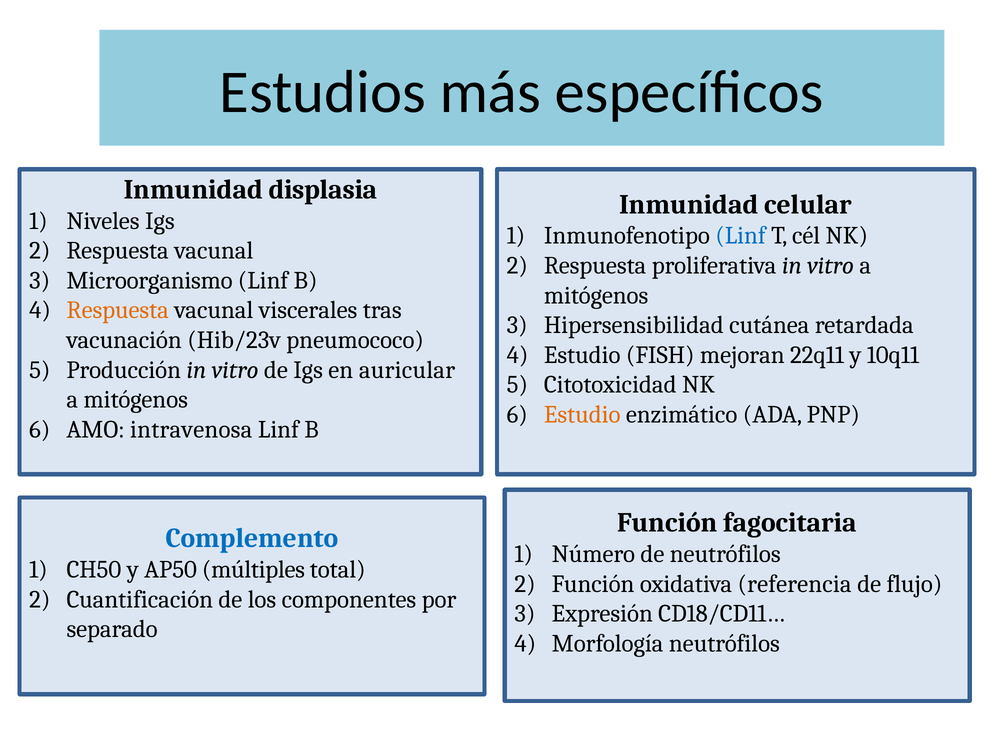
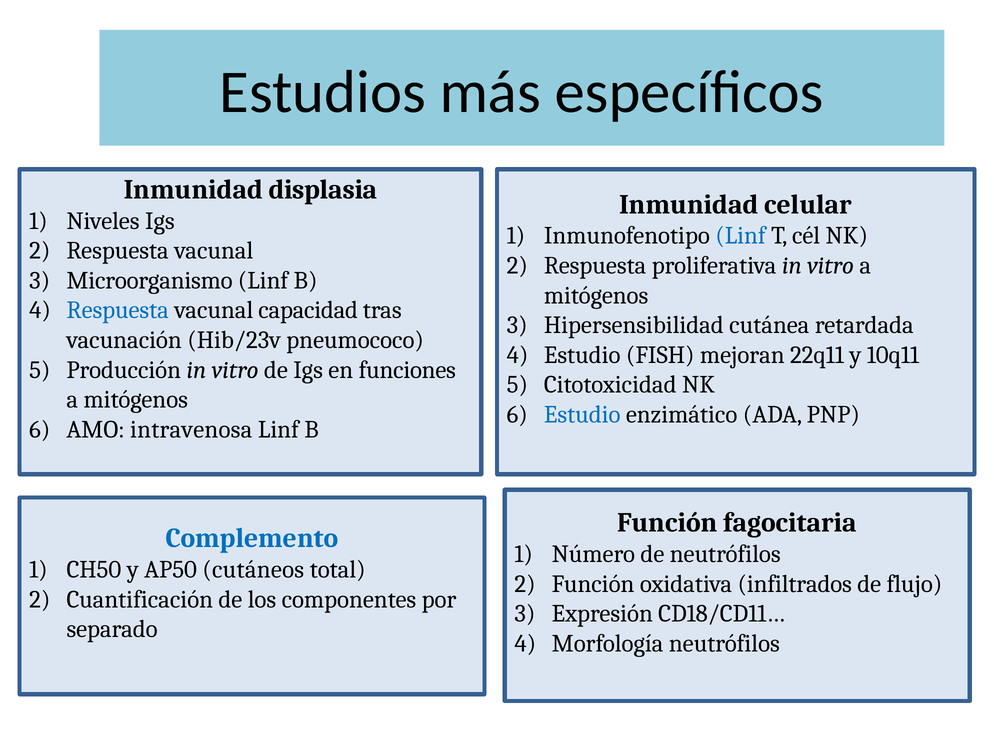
Respuesta colour: orange -> blue (118, 310)
viscerales: viscerales -> capacidad (308, 310)
auricular: auricular -> funciones (407, 370)
Estudio colour: orange -> blue (582, 415)
múltiples: múltiples -> cutáneos (253, 570)
referencia: referencia -> infiltrados (795, 584)
